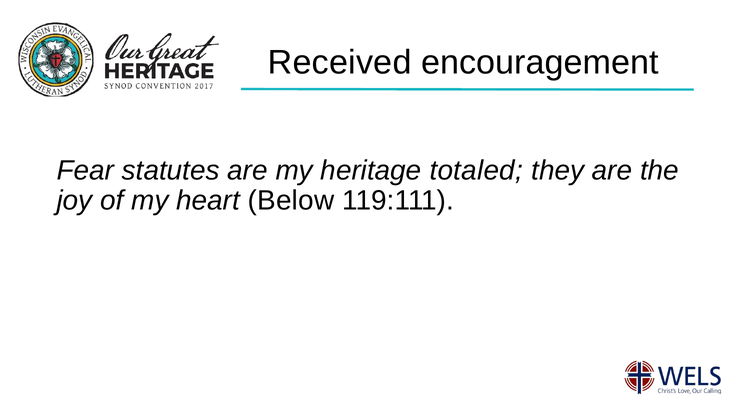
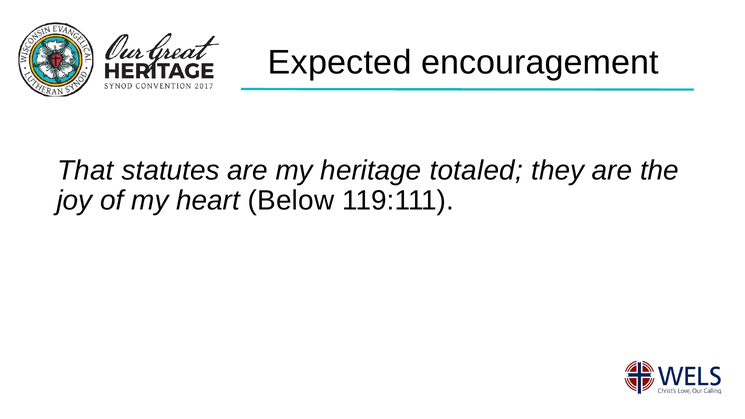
Received: Received -> Expected (340, 63)
Fear: Fear -> That (85, 171)
